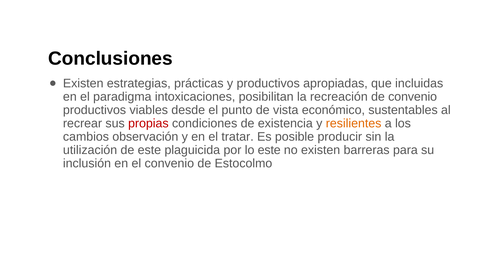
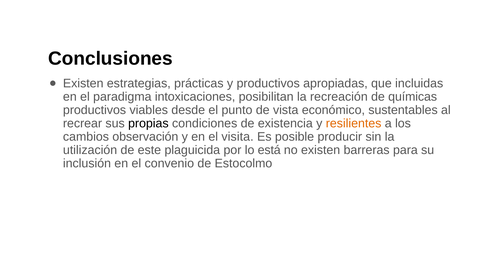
de convenio: convenio -> químicas (413, 97)
propias colour: red -> black (148, 123)
tratar: tratar -> visita (238, 137)
lo este: este -> está (269, 150)
